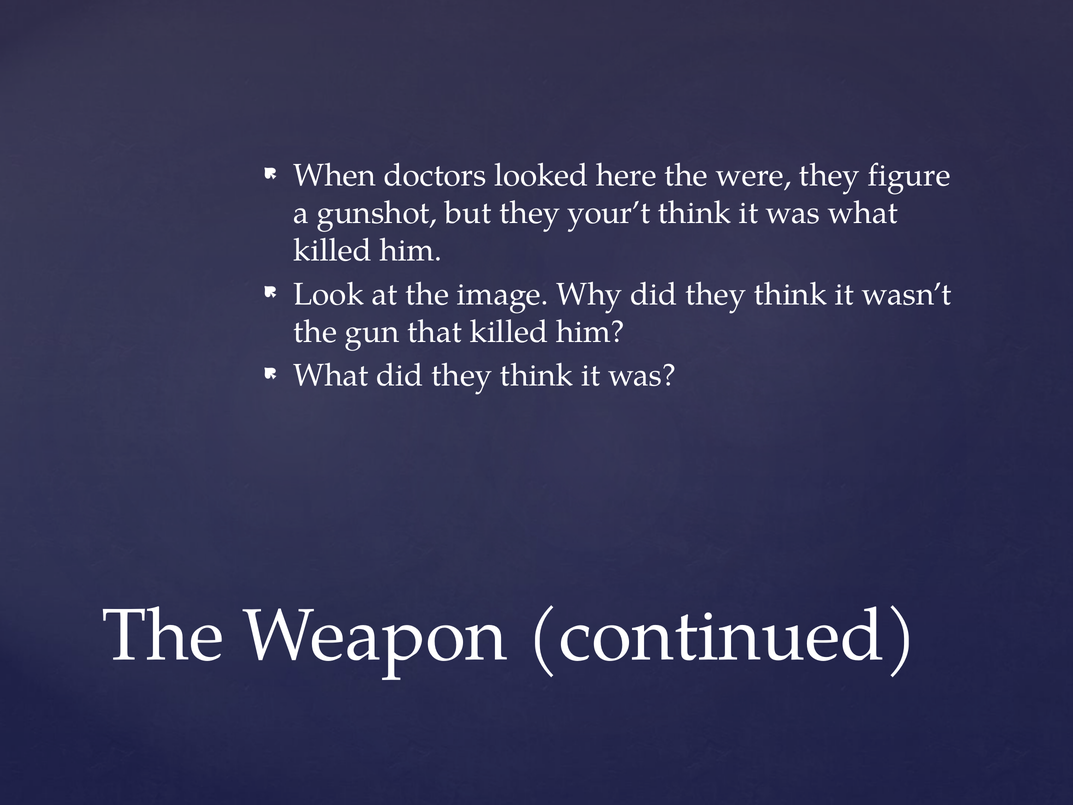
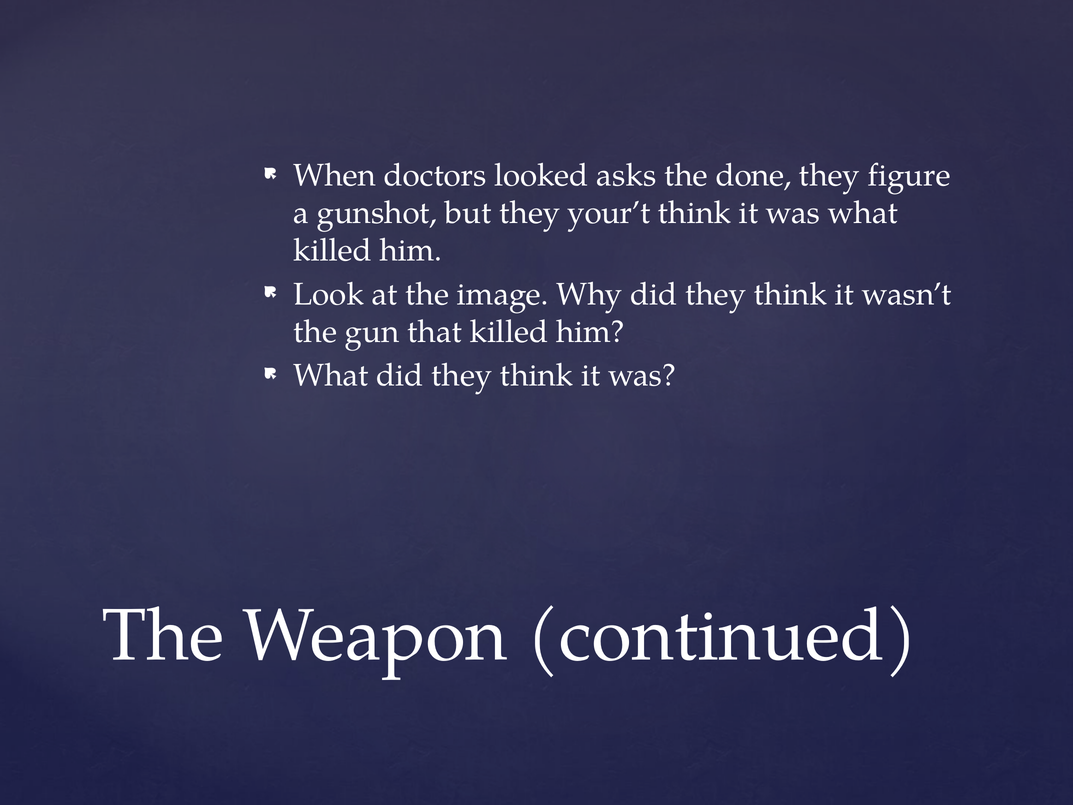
here: here -> asks (626, 175)
were: were -> done (754, 175)
